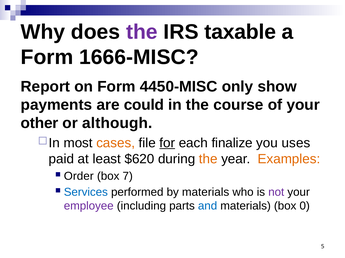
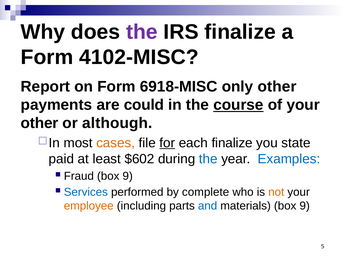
IRS taxable: taxable -> finalize (240, 32)
1666-MISC: 1666-MISC -> 4102-MISC (139, 57)
4450-MISC: 4450-MISC -> 6918-MISC (179, 87)
only show: show -> other (277, 87)
course underline: none -> present (238, 105)
uses: uses -> state (296, 143)
$620: $620 -> $602 (139, 159)
the colour: orange -> blue (208, 159)
Examples colour: orange -> blue (289, 159)
Order: Order -> Fraud (79, 177)
7: 7 -> 9 (128, 177)
by materials: materials -> complete (206, 193)
not colour: purple -> orange (276, 193)
employee colour: purple -> orange (89, 206)
materials box 0: 0 -> 9 (305, 206)
